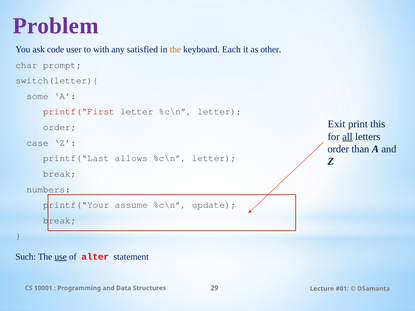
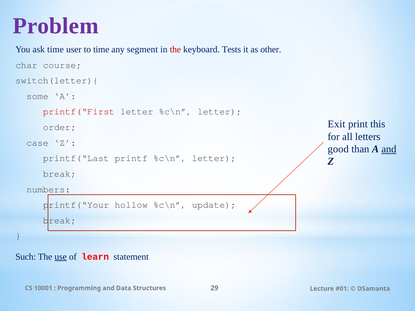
ask code: code -> time (56, 49)
to with: with -> time (101, 49)
satisfied: satisfied -> segment (142, 49)
the colour: orange -> red (175, 49)
Each: Each -> Tests (231, 49)
prompt: prompt -> course (62, 65)
all underline: present -> none (347, 137)
order: order -> good (338, 149)
and underline: none -> present (389, 149)
allows: allows -> printf (131, 158)
assume: assume -> hollow (131, 205)
alter: alter -> learn (95, 257)
